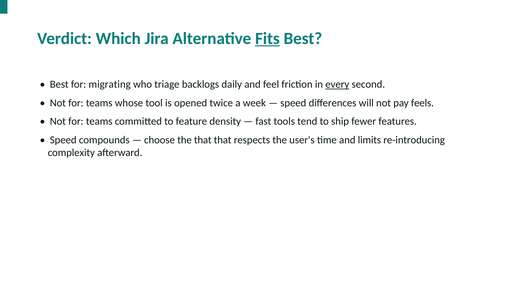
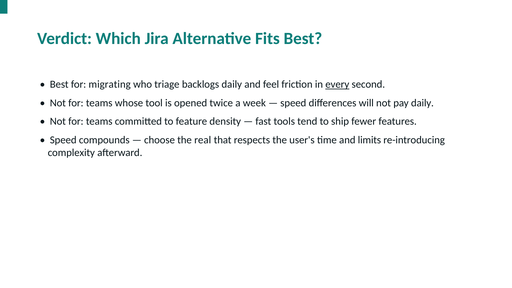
Fits underline: present -> none (267, 39)
pay feels: feels -> daily (422, 103)
the that: that -> real (203, 140)
